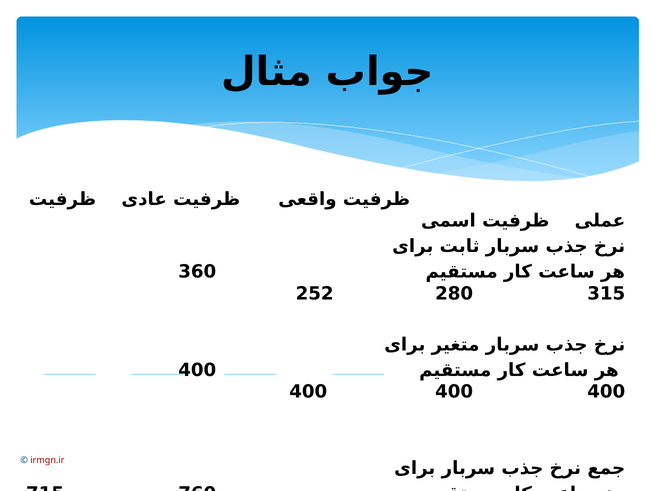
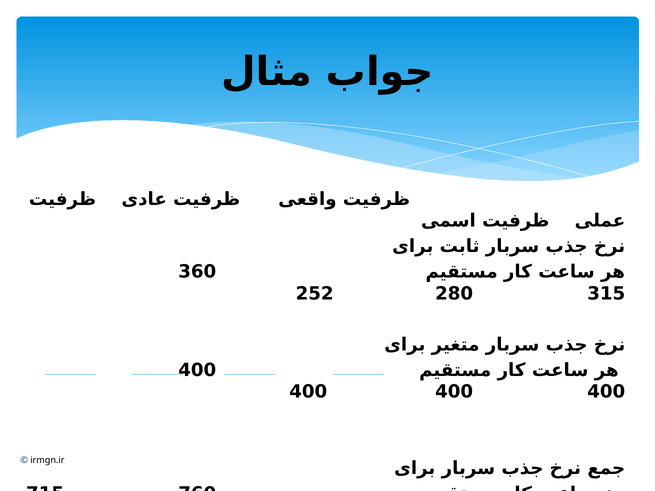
irmgn.ir colour: red -> black (47, 461)
